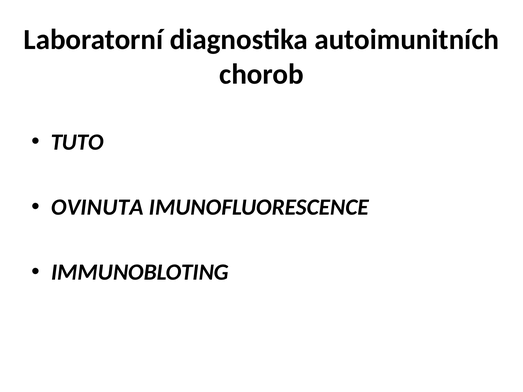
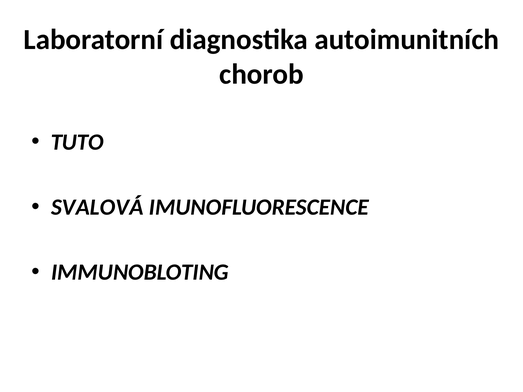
OVINUTA: OVINUTA -> SVALOVÁ (97, 207)
